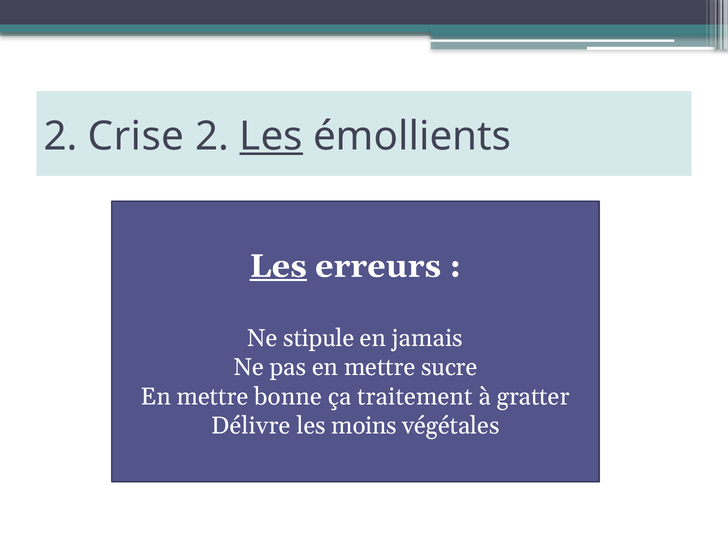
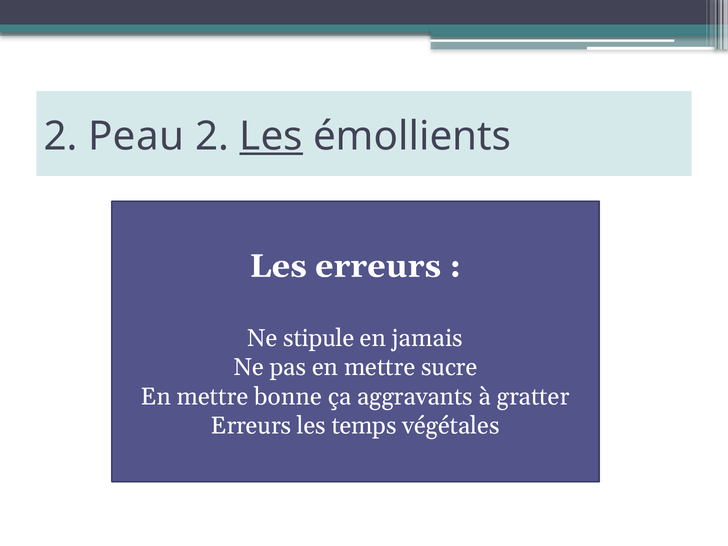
Crise: Crise -> Peau (136, 136)
Les underline: present -> none (278, 266)
traitement: traitement -> aggravants (415, 397)
Délivre: Délivre -> Erreurs (251, 426)
moins: moins -> temps (364, 426)
